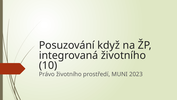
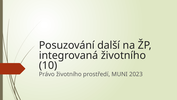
když: když -> další (109, 45)
